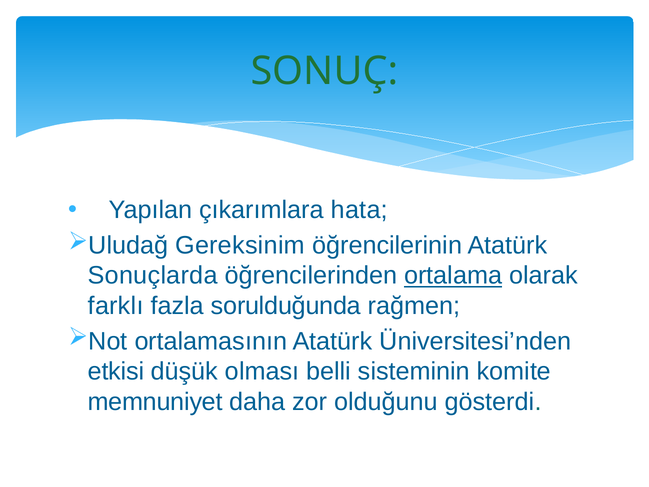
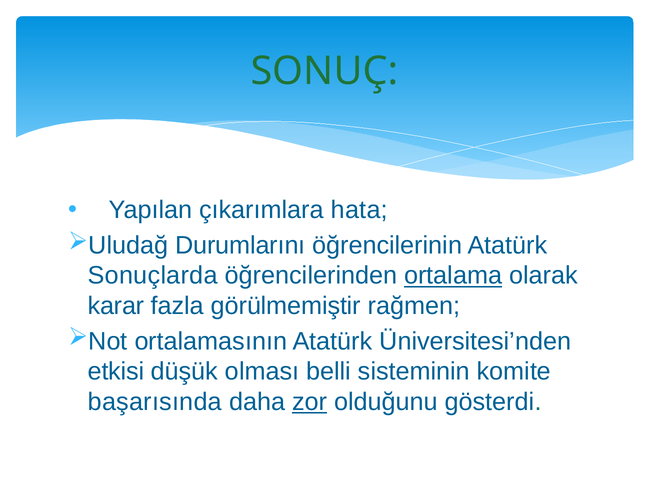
Gereksinim: Gereksinim -> Durumlarını (240, 245)
farklı: farklı -> karar (116, 306)
sorulduğunda: sorulduğunda -> görülmemiştir (286, 306)
memnuniyet: memnuniyet -> başarısında (155, 401)
zor underline: none -> present (310, 401)
